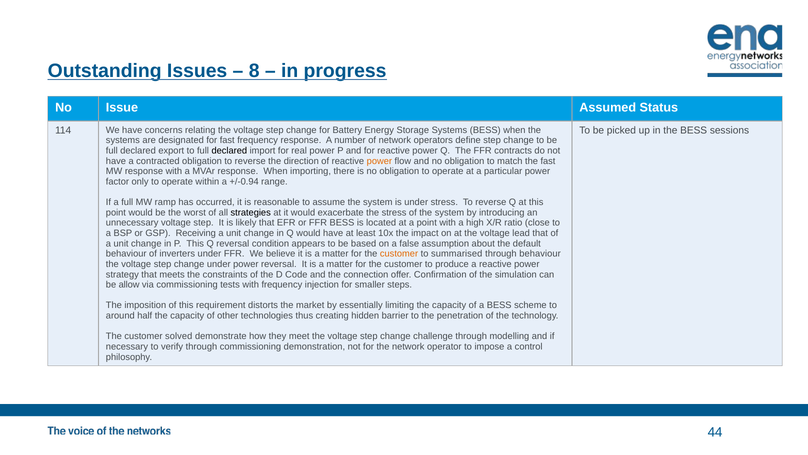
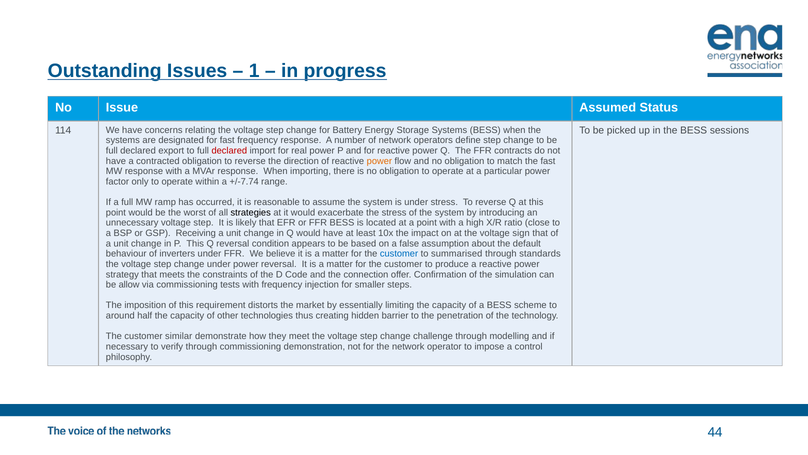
8: 8 -> 1 (254, 71)
declared colour: black -> red (229, 150)
+/-0.94: +/-0.94 -> +/-7.74 (244, 181)
lead: lead -> sign (521, 233)
customer colour: orange -> blue (399, 254)
through behaviour: behaviour -> standards (540, 254)
solved: solved -> similar (179, 336)
